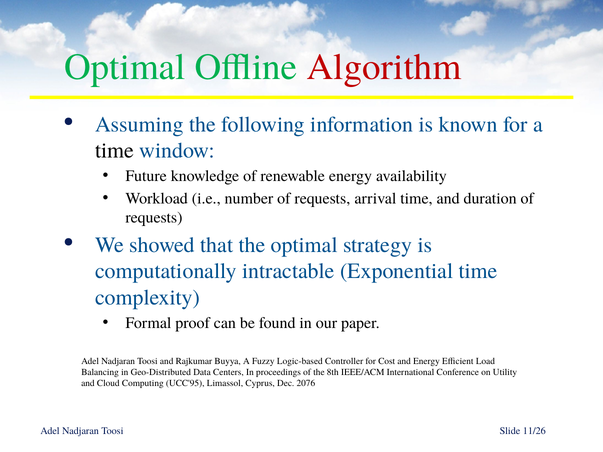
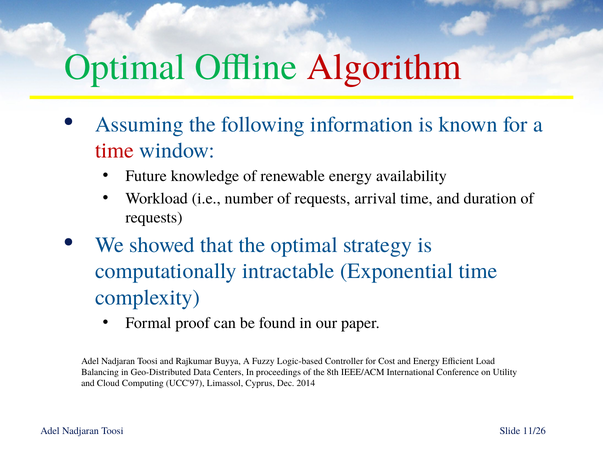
time colour: black -> red (115, 151)
UCC'95: UCC'95 -> UCC'97 (185, 384)
2076: 2076 -> 2014 (306, 384)
